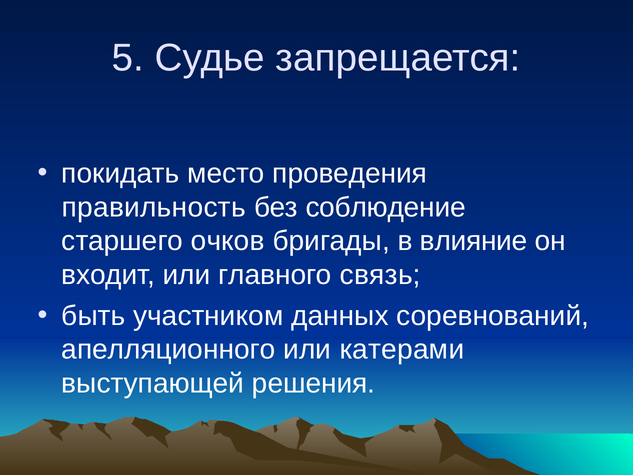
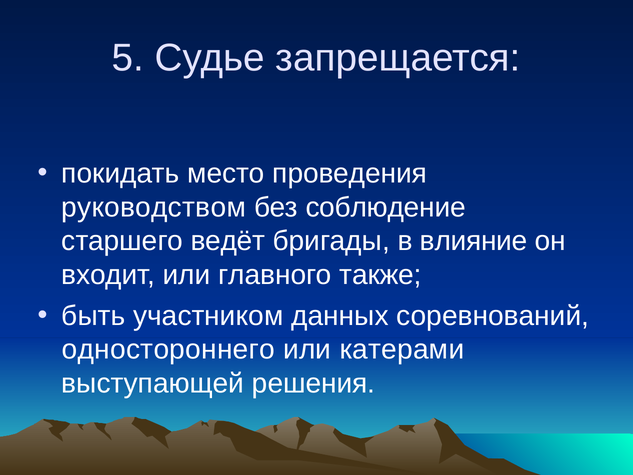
правильность: правильность -> руководством (154, 207)
очков: очков -> ведёт (228, 241)
связь: связь -> также (380, 275)
апелляционного: апелляционного -> одностороннего (168, 349)
